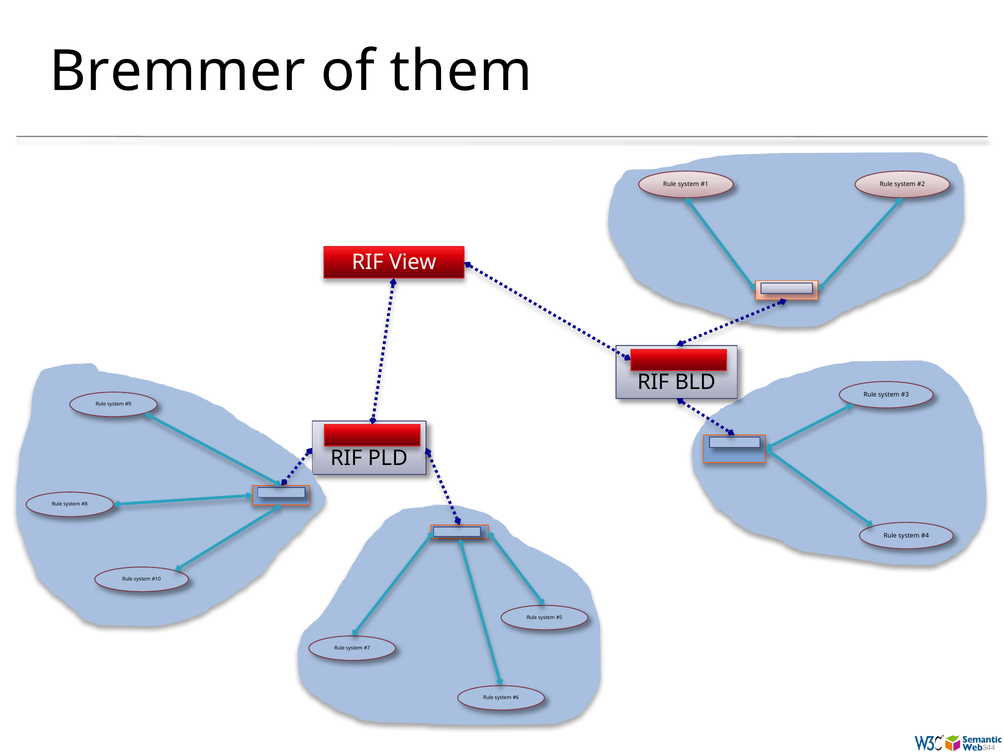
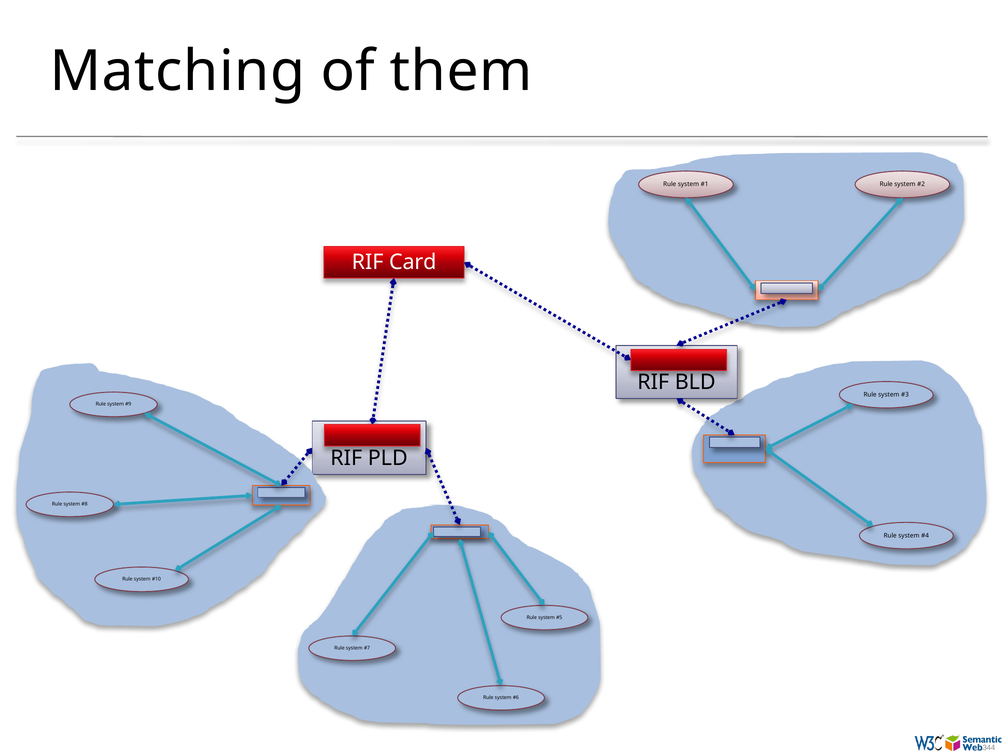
Bremmer: Bremmer -> Matching (177, 71)
View: View -> Card (413, 262)
